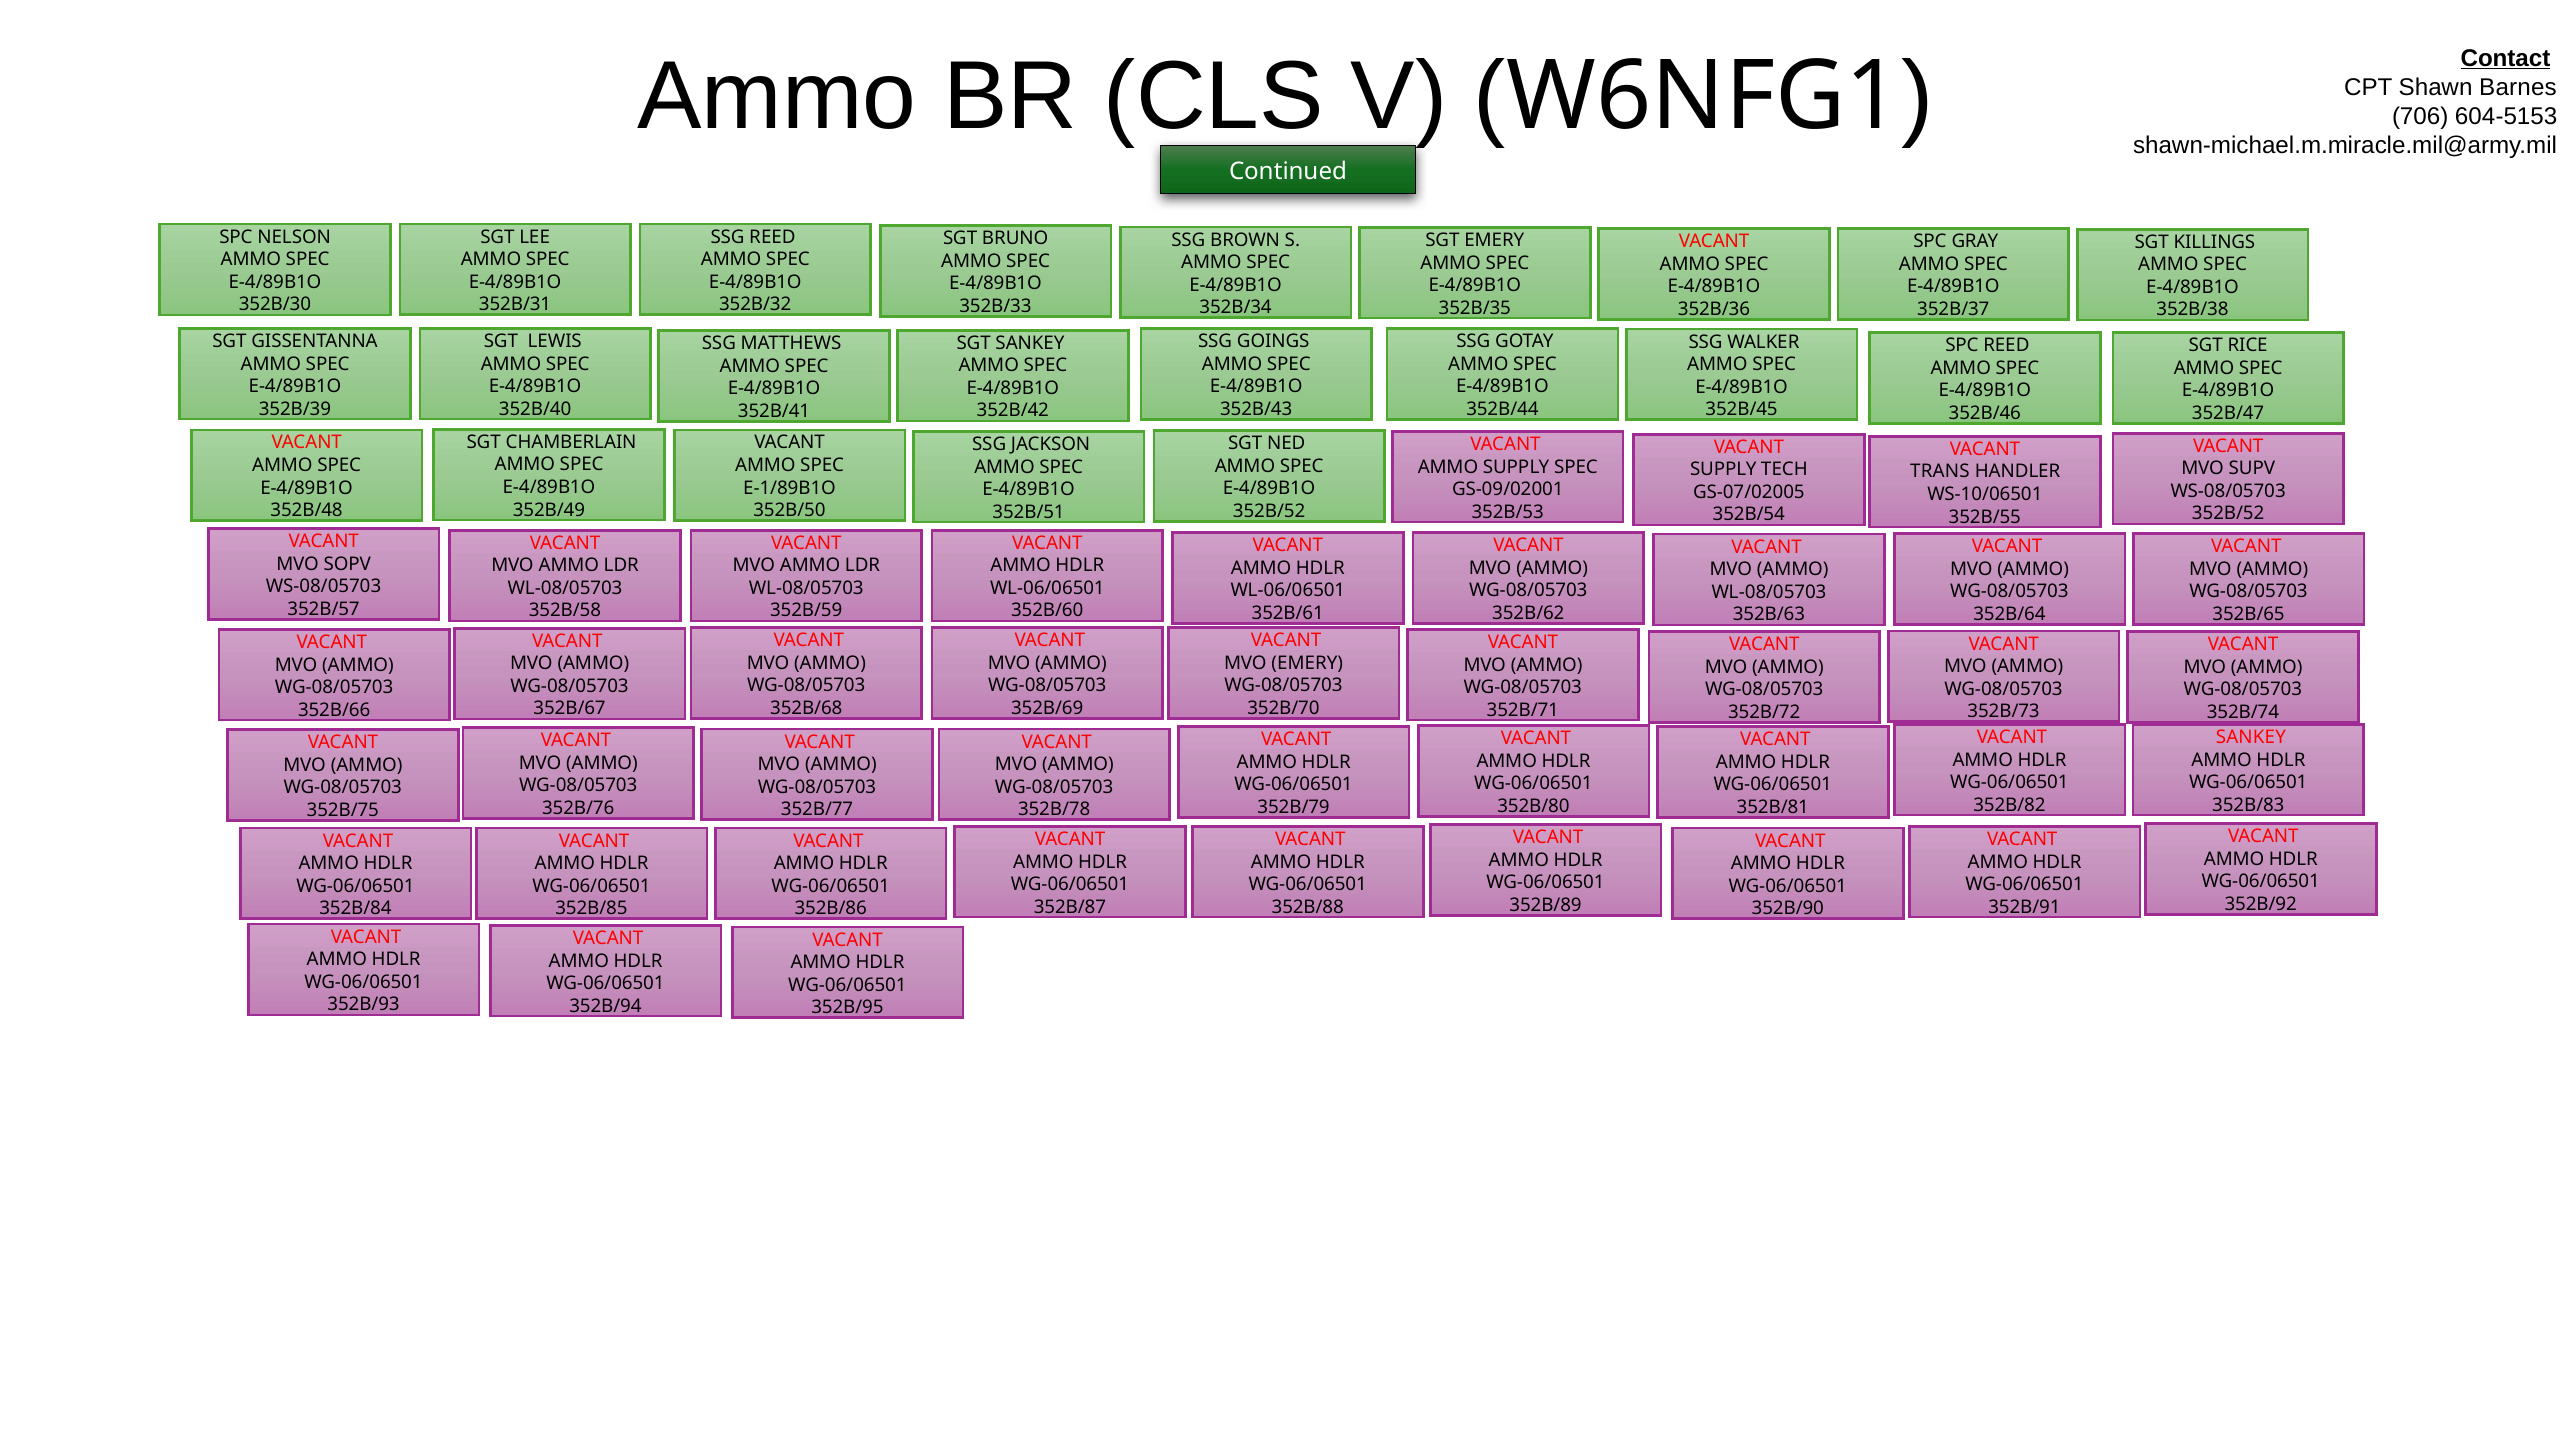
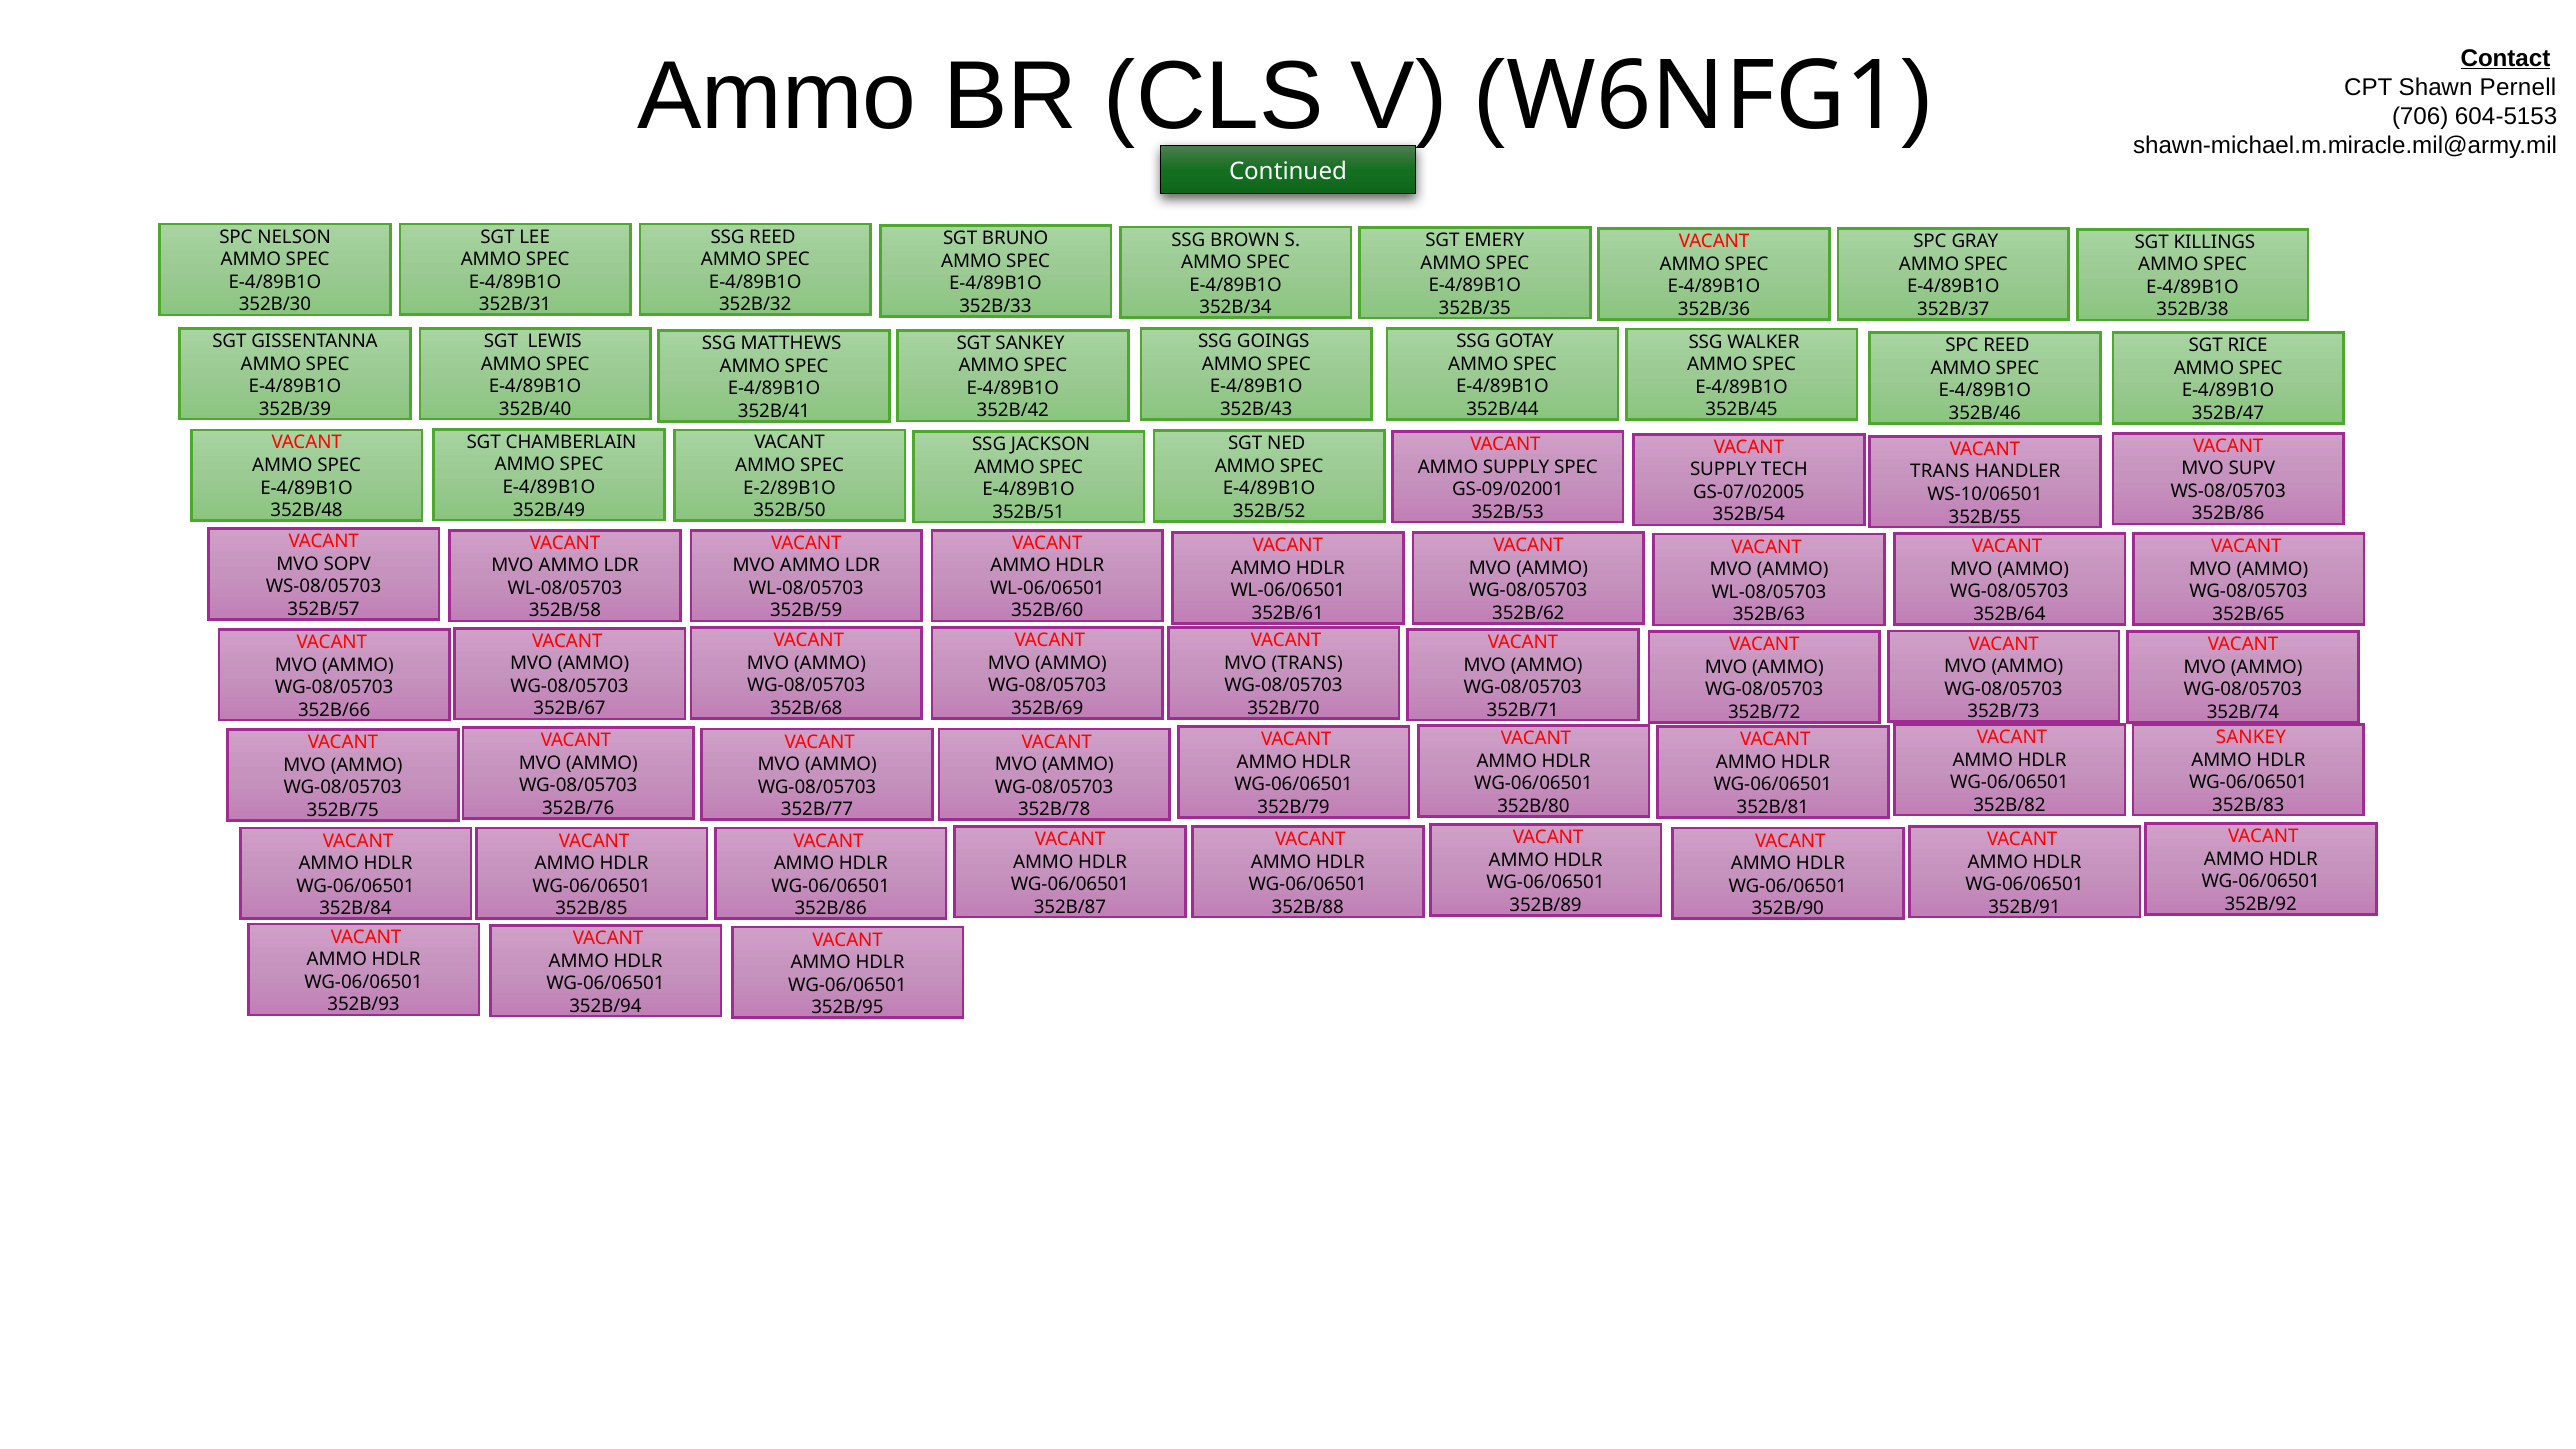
Barnes: Barnes -> Pernell (2518, 87)
E-1/89B1O: E-1/89B1O -> E-2/89B1O (790, 488)
352B/52: 352B/52 -> 352B/86 (2228, 514)
MVO EMERY: EMERY -> TRANS (1307, 663)
